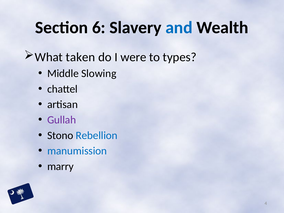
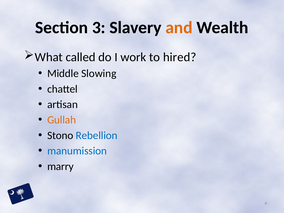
6: 6 -> 3 (99, 27)
and colour: blue -> orange (179, 27)
taken: taken -> called (81, 57)
were: were -> work (133, 57)
types: types -> hired (180, 57)
Gullah colour: purple -> orange (62, 120)
